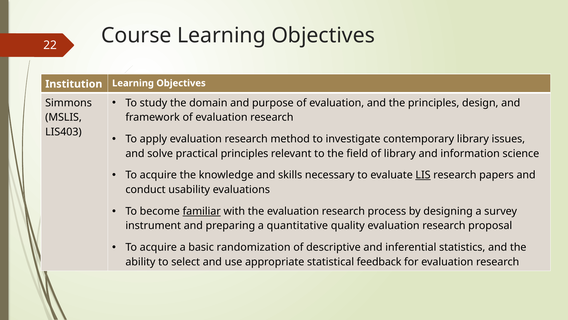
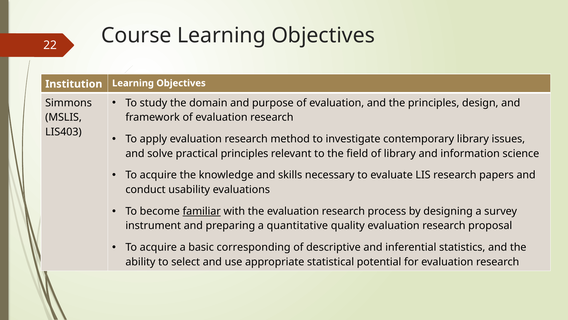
LIS underline: present -> none (423, 175)
randomization: randomization -> corresponding (254, 247)
feedback: feedback -> potential (379, 262)
